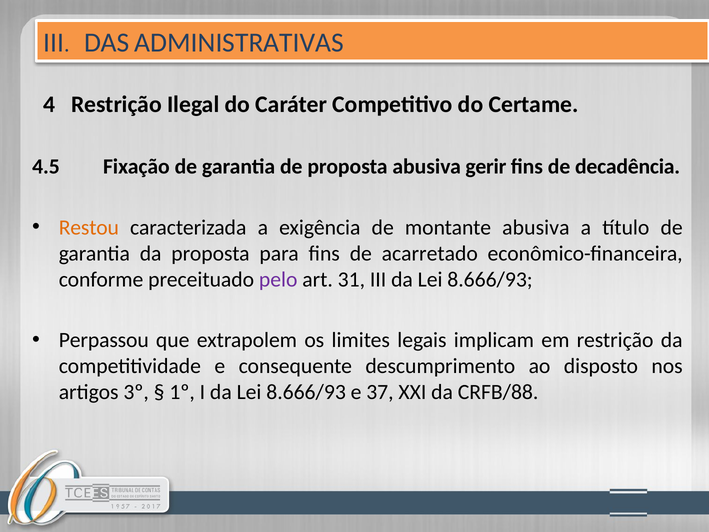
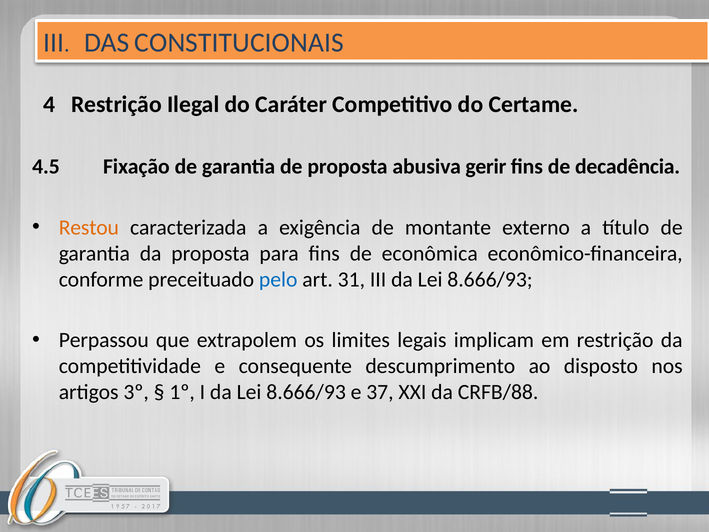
ADMINISTRATIVAS: ADMINISTRATIVAS -> CONSTITUCIONAIS (239, 43)
montante abusiva: abusiva -> externo (536, 227)
acarretado: acarretado -> econômica (430, 253)
pelo colour: purple -> blue (278, 279)
